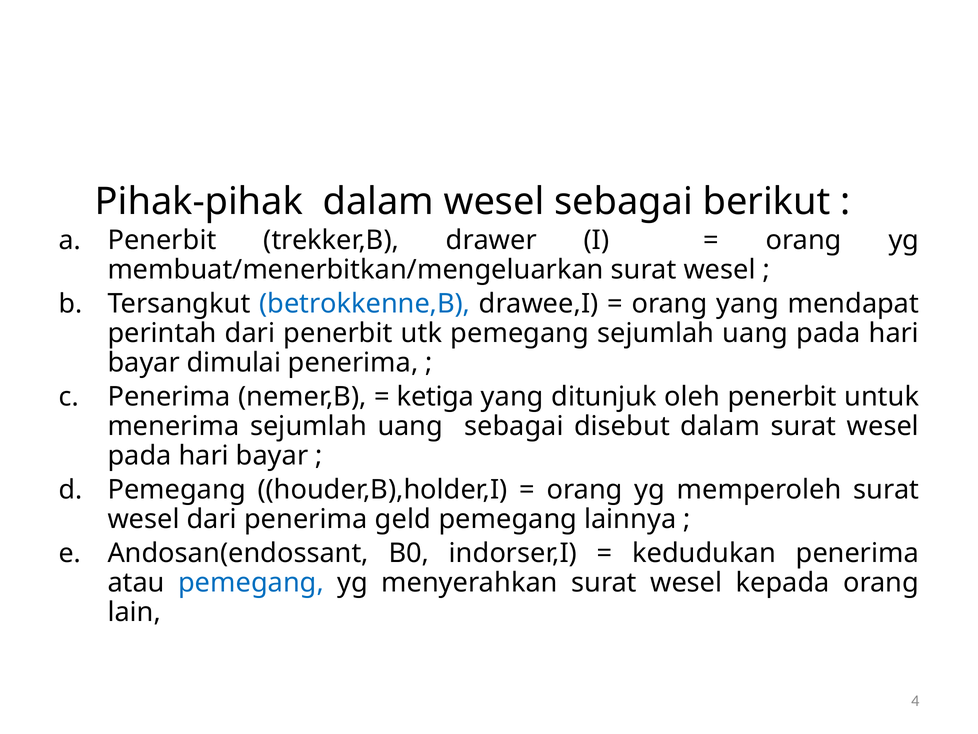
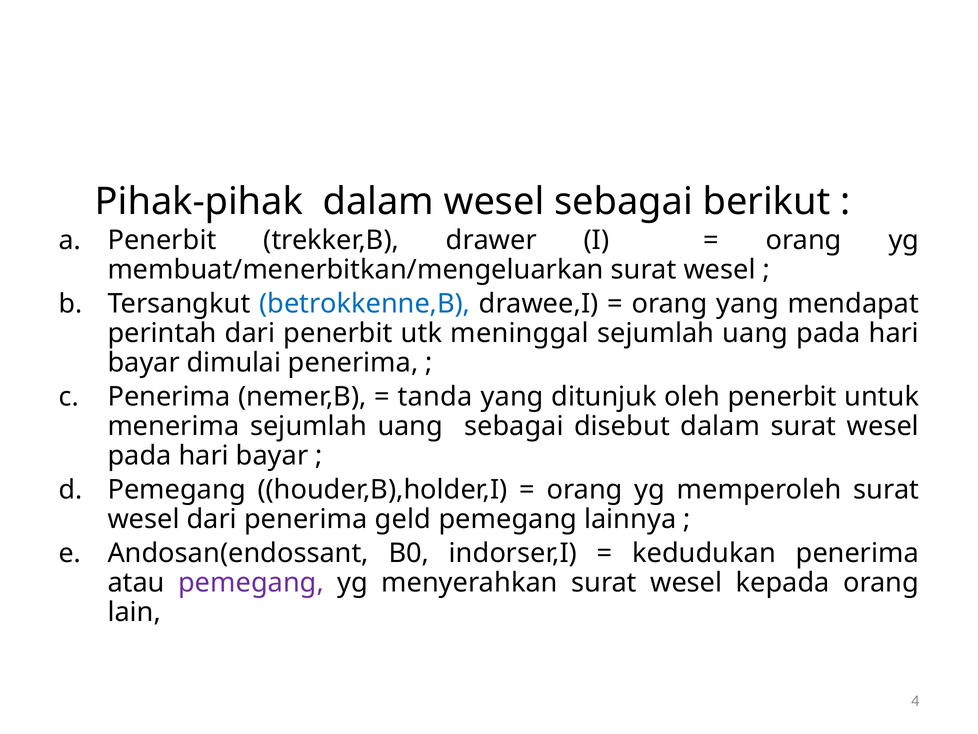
utk pemegang: pemegang -> meninggal (520, 333)
ketiga: ketiga -> tanda (435, 397)
pemegang colour: blue -> purple (251, 582)
